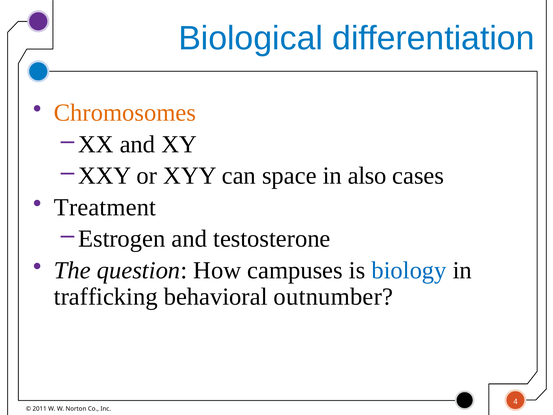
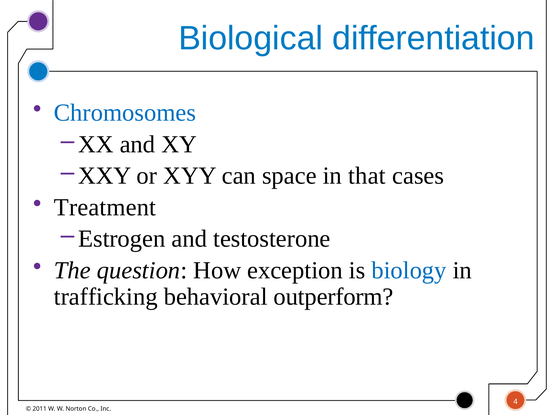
Chromosomes colour: orange -> blue (125, 113)
also: also -> that (367, 176)
campuses: campuses -> exception (295, 270)
outnumber: outnumber -> outperform (334, 297)
